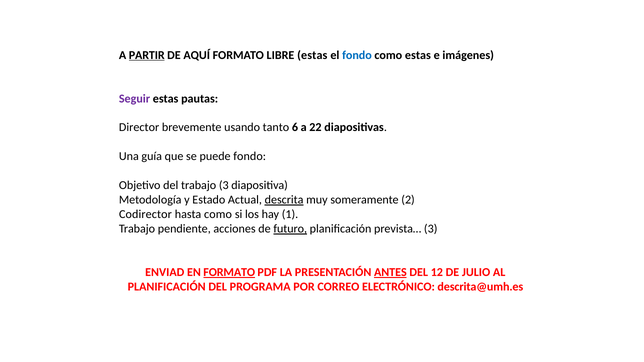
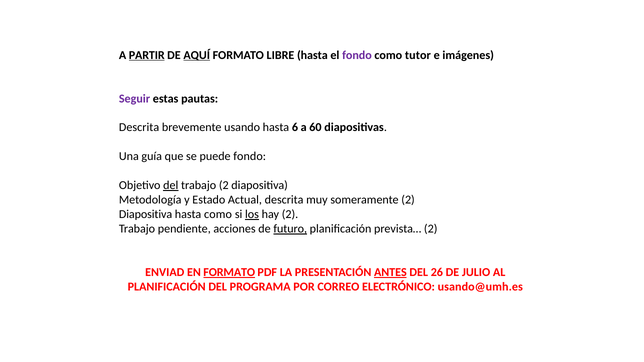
AQUÍ underline: none -> present (197, 55)
LIBRE estas: estas -> hasta (312, 55)
fondo colour: blue -> purple (357, 55)
como estas: estas -> tutor (418, 55)
Director: Director -> Descrita (139, 128)
usando tanto: tanto -> hasta (276, 128)
22: 22 -> 60 (315, 128)
del underline: none -> present (171, 186)
trabajo 3: 3 -> 2 (224, 186)
descrita underline: present -> none (284, 200)
Codirector: Codirector -> Diapositiva (146, 215)
los underline: none -> present (252, 215)
hay 1: 1 -> 2 (290, 215)
prevista… 3: 3 -> 2 (431, 229)
12: 12 -> 26 (437, 272)
descrita@umh.es: descrita@umh.es -> usando@umh.es (480, 287)
